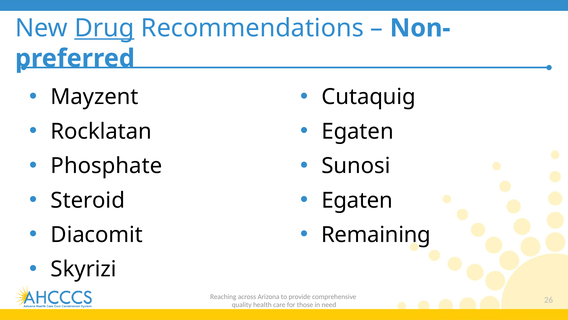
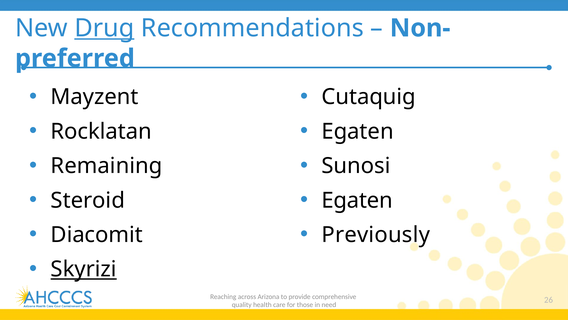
Phosphate: Phosphate -> Remaining (106, 166)
Remaining: Remaining -> Previously (376, 235)
Skyrizi underline: none -> present (84, 269)
